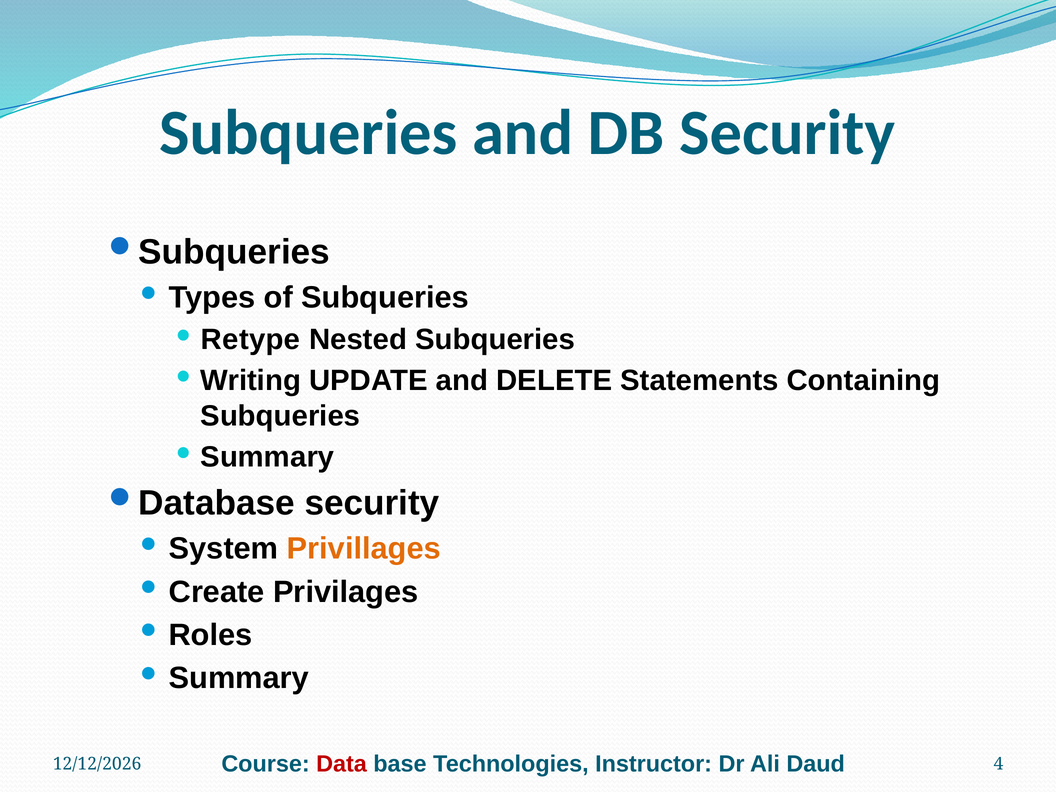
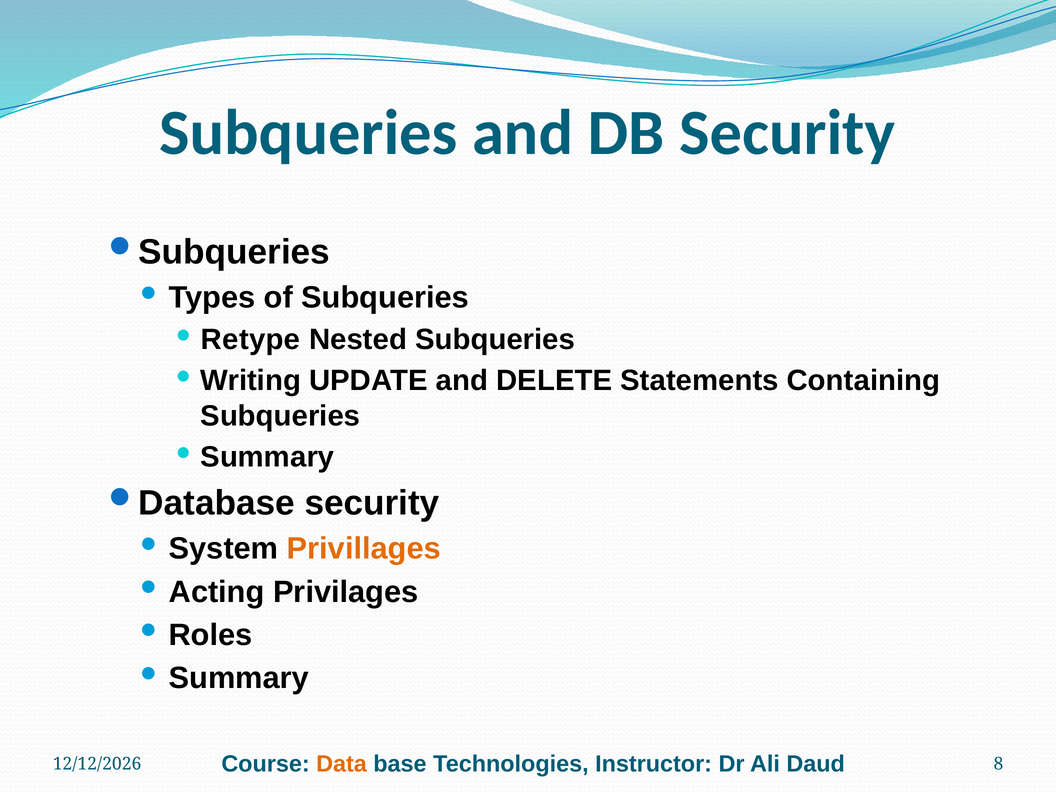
Create: Create -> Acting (217, 592)
Data colour: red -> orange (342, 764)
4: 4 -> 8 (998, 764)
